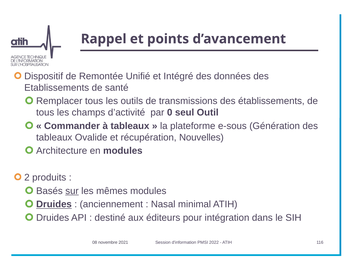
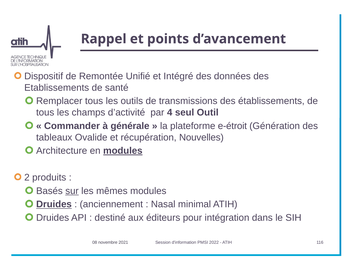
0: 0 -> 4 (170, 113)
à tableaux: tableaux -> générale (130, 126)
e-sous: e-sous -> e-étroit (232, 126)
modules underline: none -> present (123, 151)
